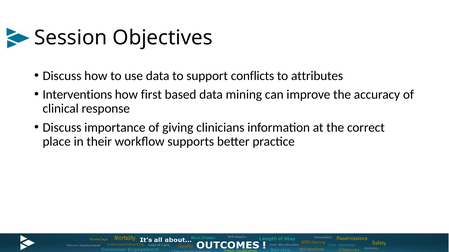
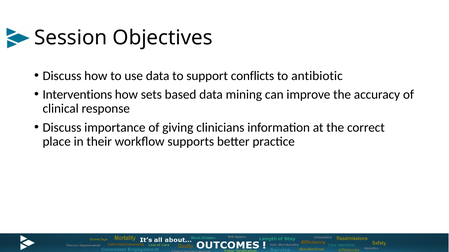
attributes: attributes -> antibiotic (317, 76)
first: first -> sets (151, 95)
